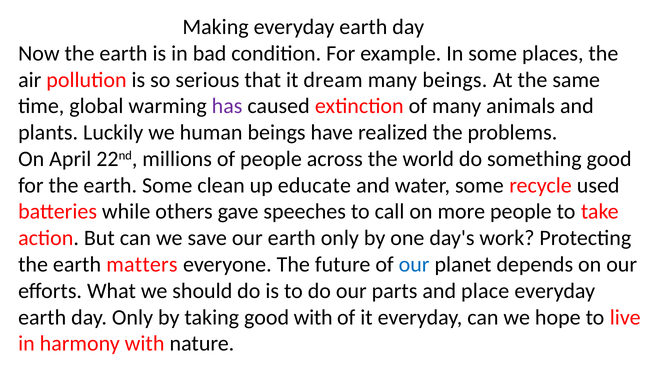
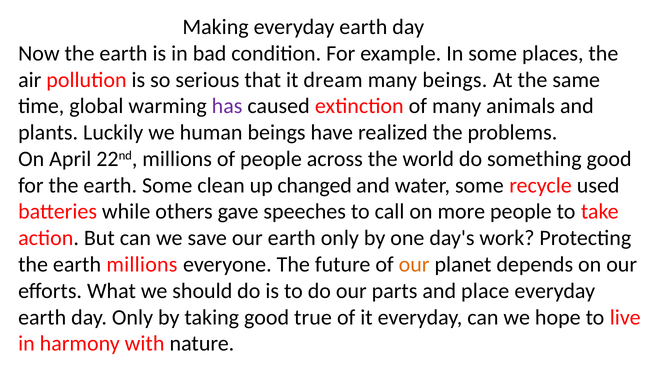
educate: educate -> changed (315, 185)
earth matters: matters -> millions (142, 265)
our colour: blue -> orange (414, 265)
good with: with -> true (313, 317)
